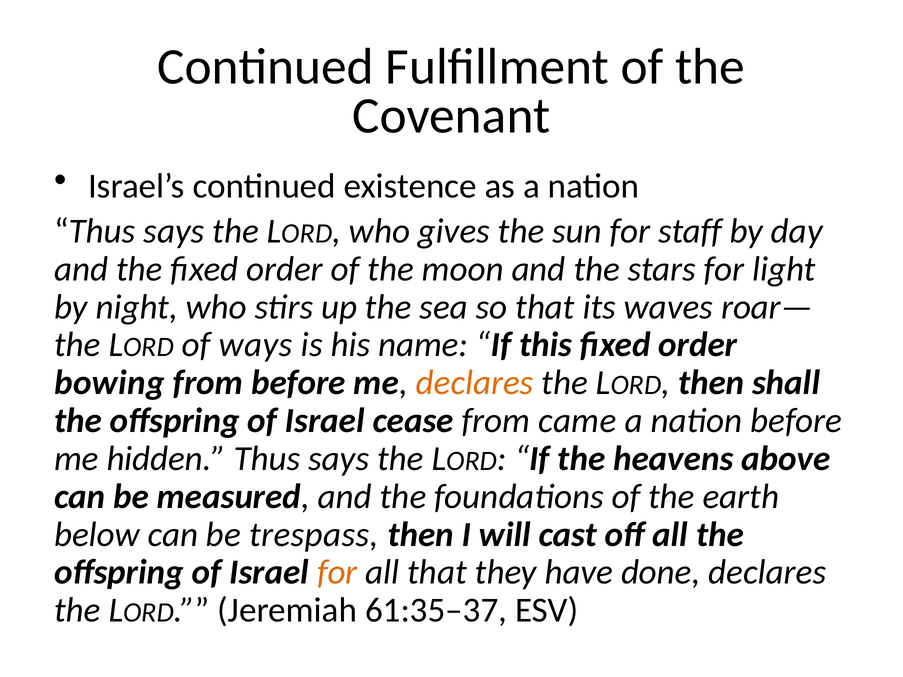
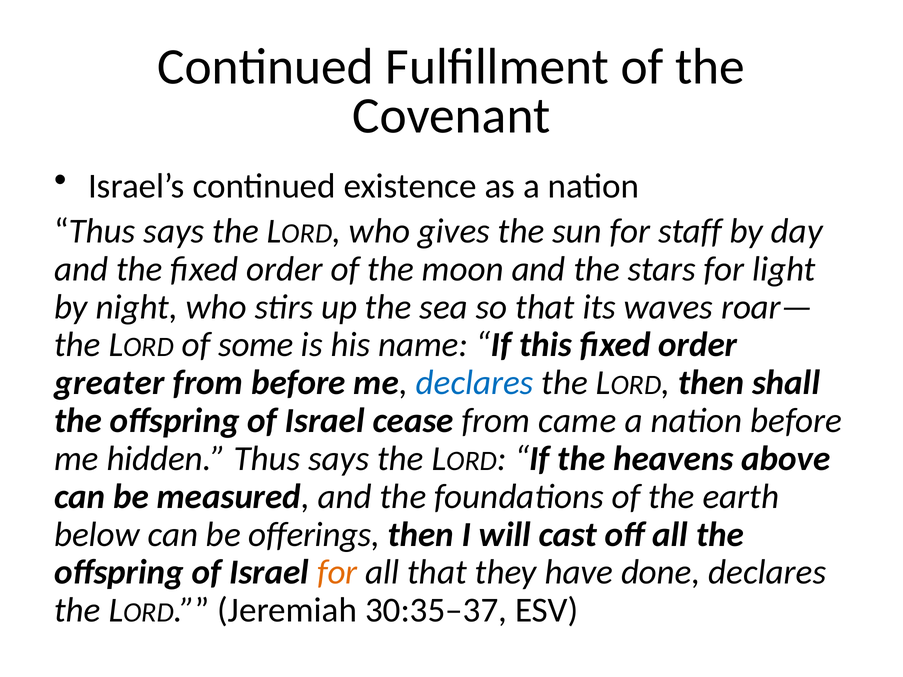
ways: ways -> some (256, 345)
bowing: bowing -> greater (109, 383)
declares colour: orange -> blue (475, 383)
trespass: trespass -> offerings (314, 535)
61:35–37: 61:35–37 -> 30:35–37 (436, 611)
